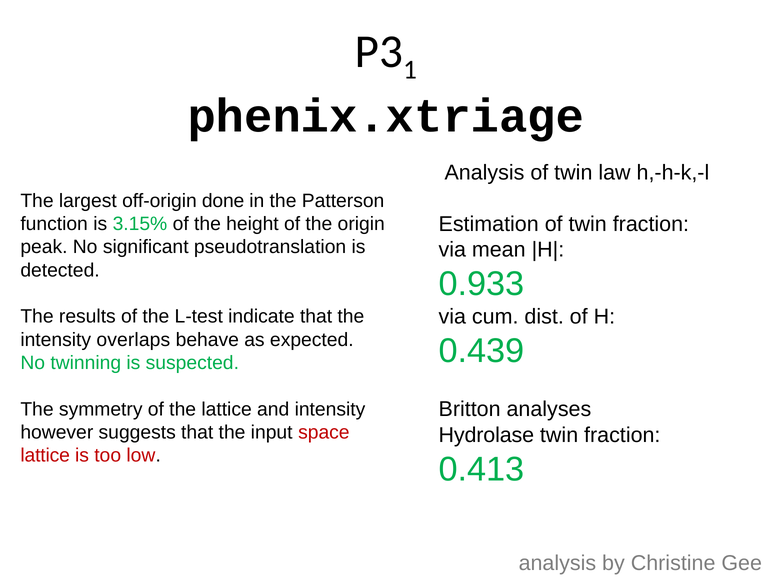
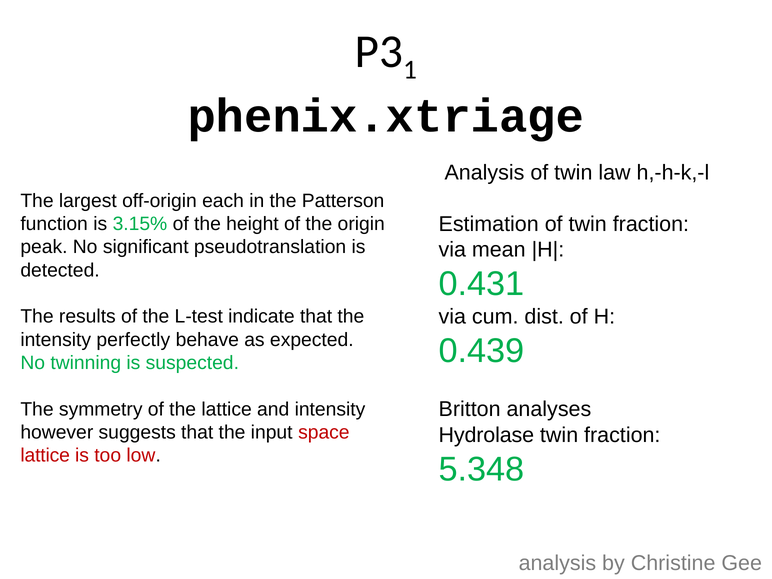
done: done -> each (223, 201)
0.933: 0.933 -> 0.431 (482, 284)
overlaps: overlaps -> perfectly (133, 340)
0.413: 0.413 -> 5.348 (482, 469)
